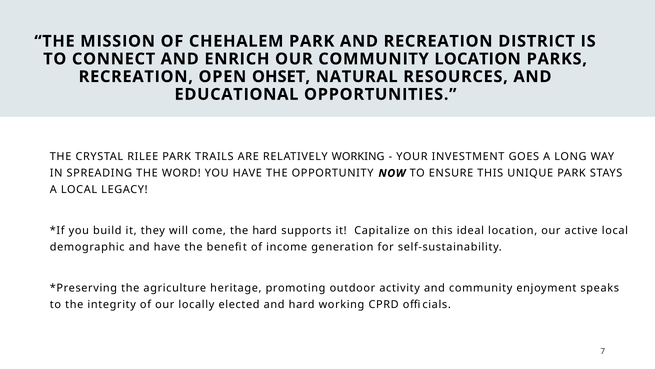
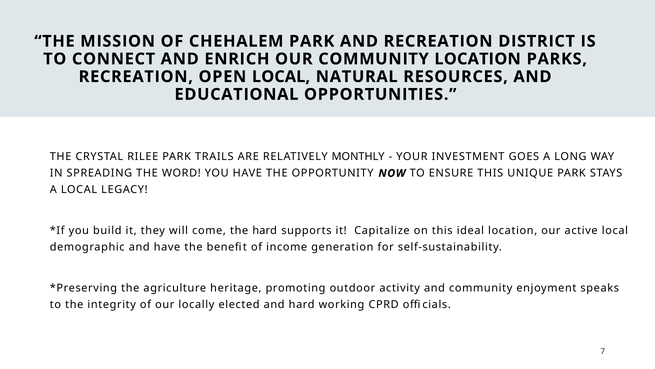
OPEN OHSET: OHSET -> LOCAL (281, 77)
RELATIVELY WORKING: WORKING -> MONTHLY (358, 157)
